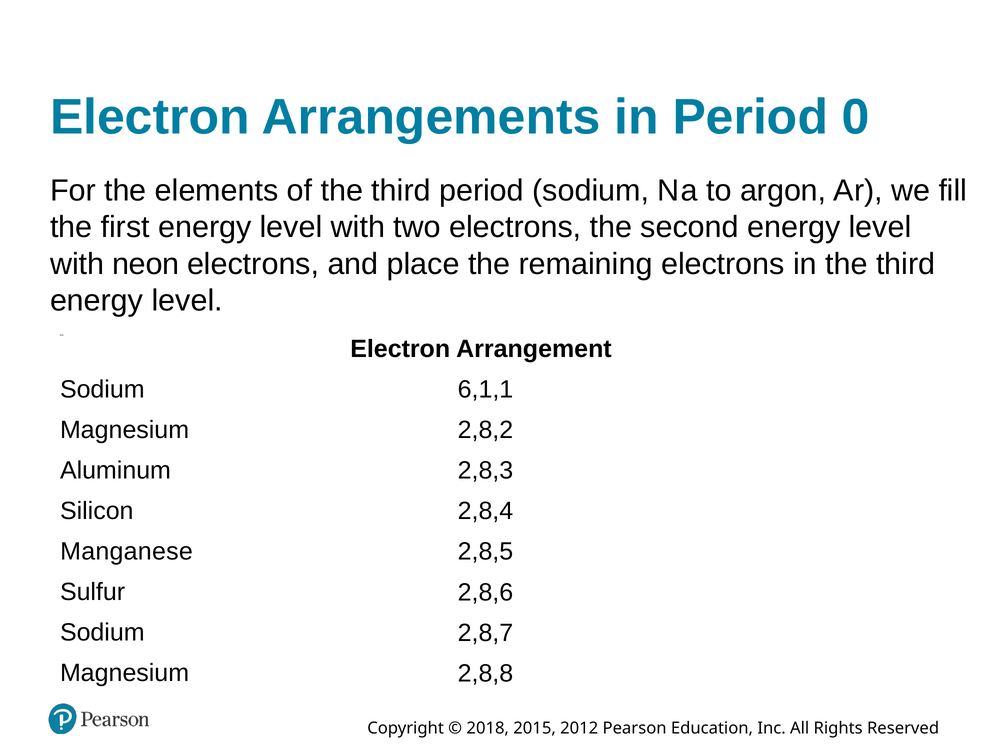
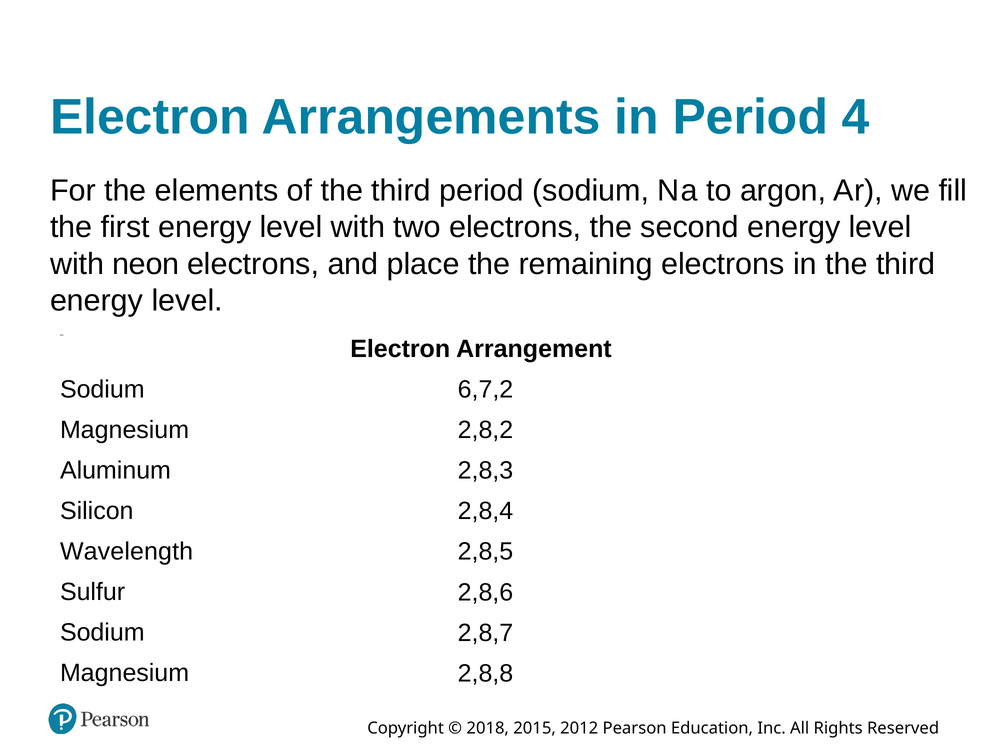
0: 0 -> 4 (856, 117)
6,1,1: 6,1,1 -> 6,7,2 (485, 390)
Manganese: Manganese -> Wavelength (127, 552)
